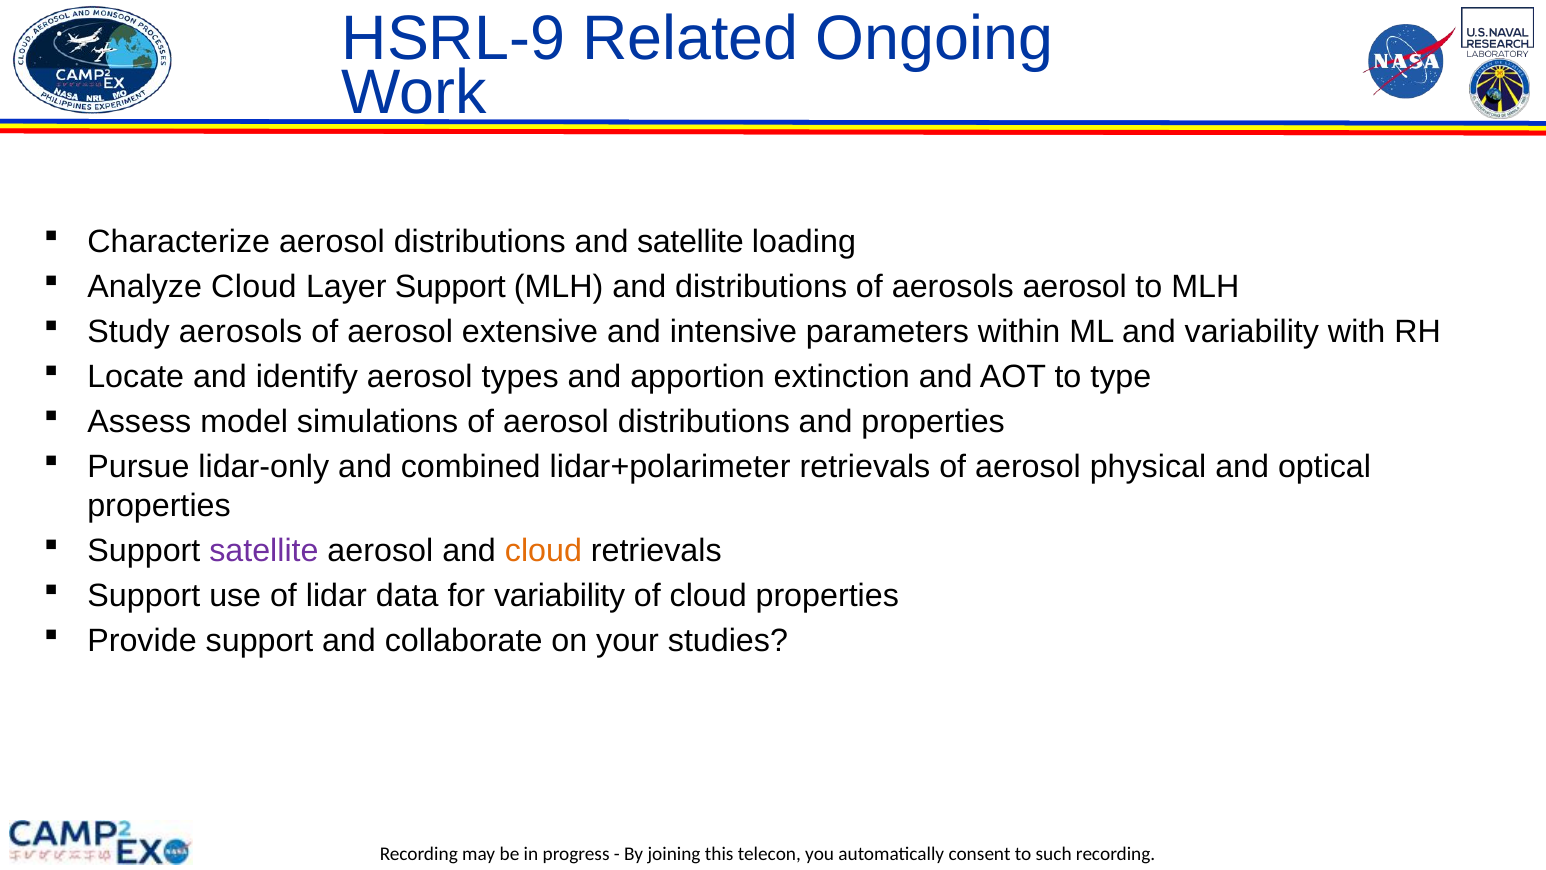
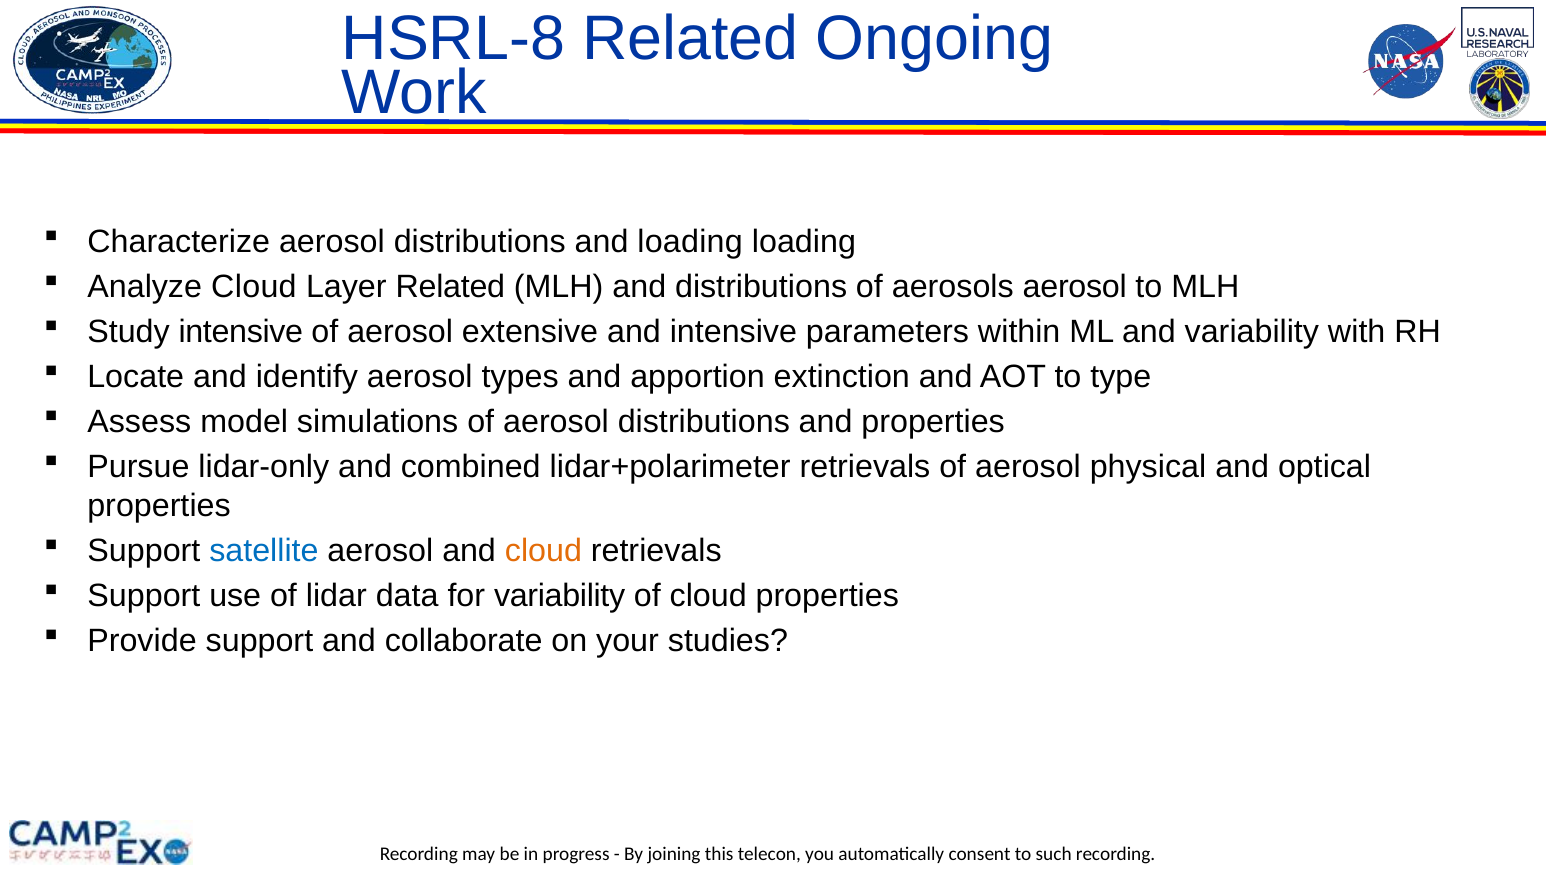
HSRL-9: HSRL-9 -> HSRL-8 (453, 38)
and satellite: satellite -> loading (690, 242)
Layer Support: Support -> Related (450, 287)
Study aerosols: aerosols -> intensive (241, 332)
satellite colour: purple -> blue (264, 551)
